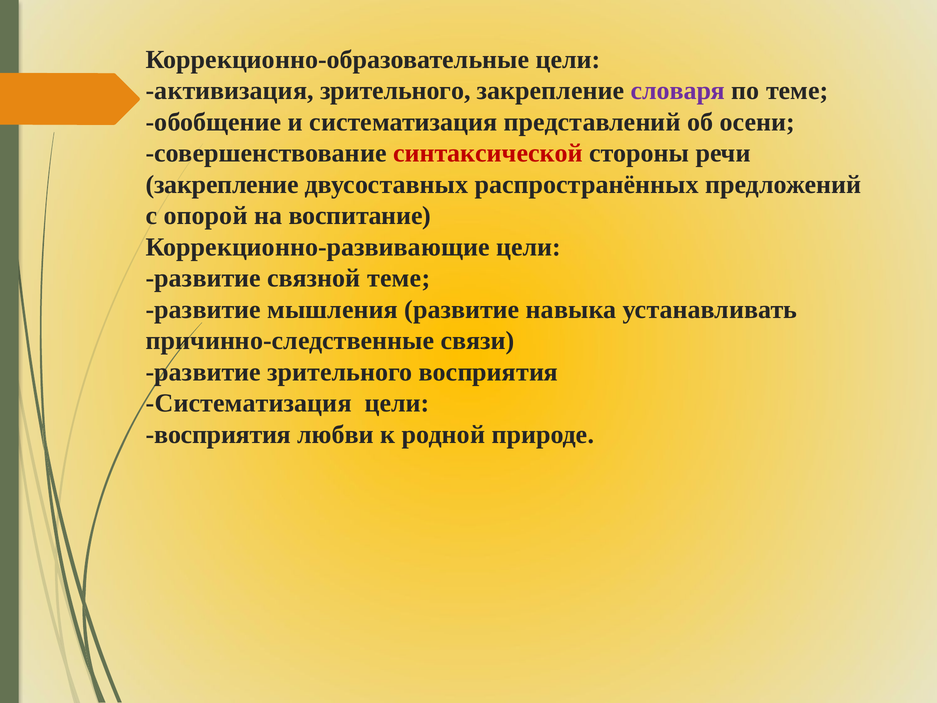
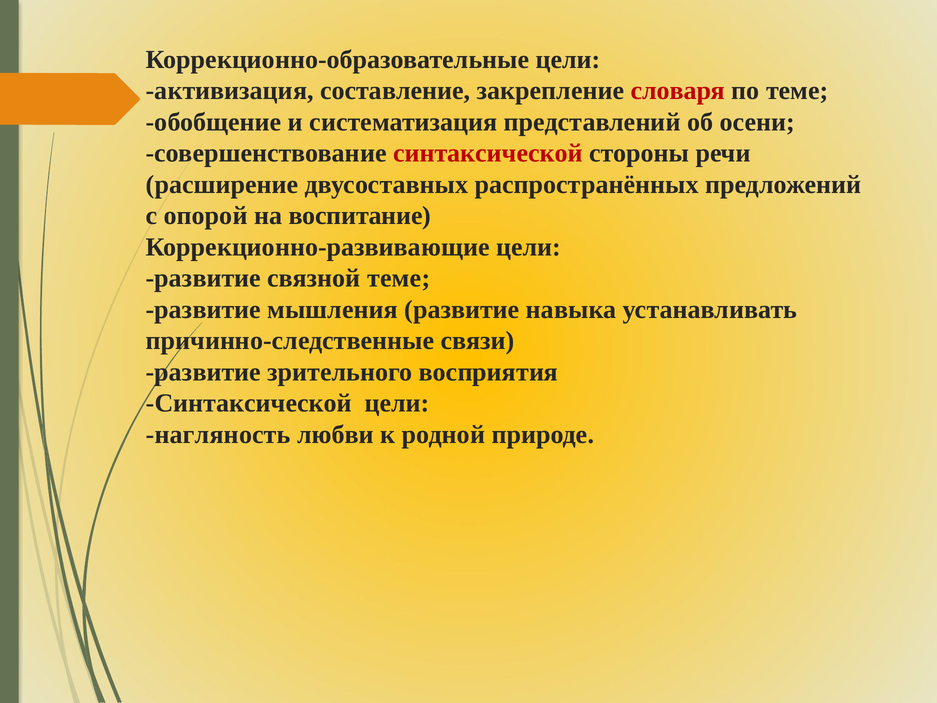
активизация зрительного: зрительного -> составление (395, 91)
словаря colour: purple -> red (678, 91)
закрепление: закрепление -> расширение (222, 185)
Систематизация: Систематизация -> Синтаксической (249, 403)
восприятия: восприятия -> нагляность (218, 434)
